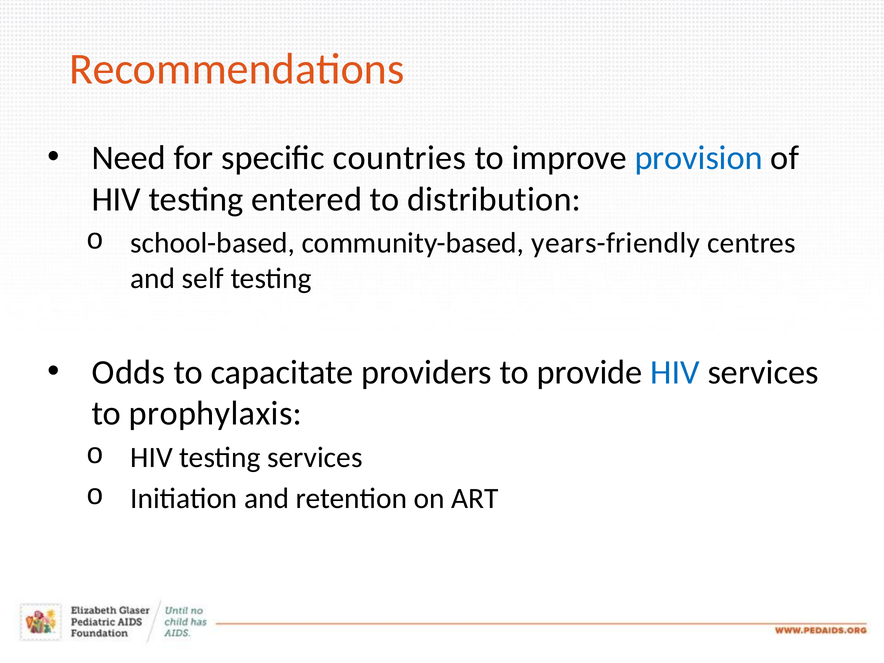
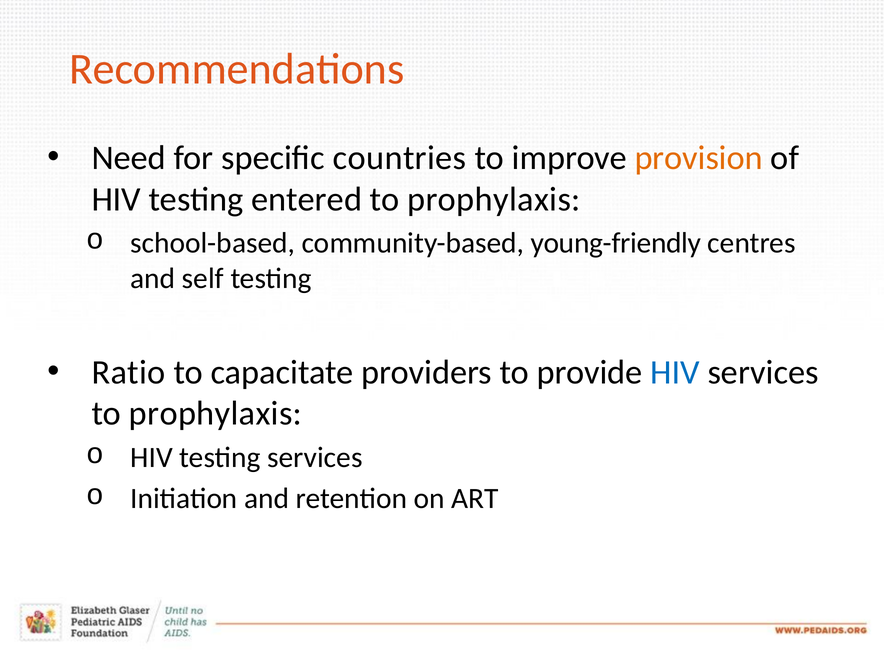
provision colour: blue -> orange (699, 158)
distribution: distribution -> prophylaxis (494, 199)
years-friendly: years-friendly -> young-friendly (616, 243)
Odds: Odds -> Ratio (129, 372)
